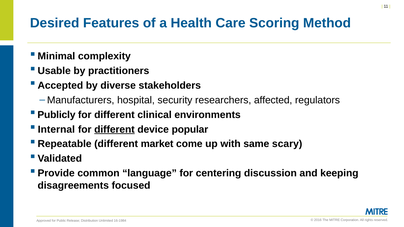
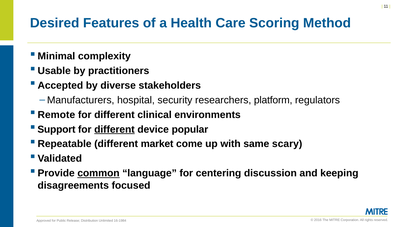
affected: affected -> platform (273, 100)
Publicly: Publicly -> Remote (56, 115)
Internal: Internal -> Support (56, 130)
common underline: none -> present (98, 173)
